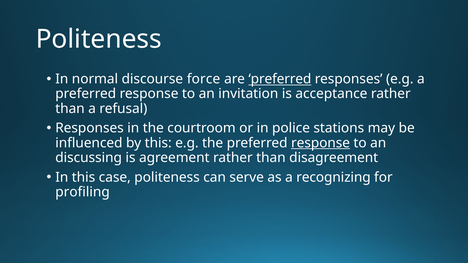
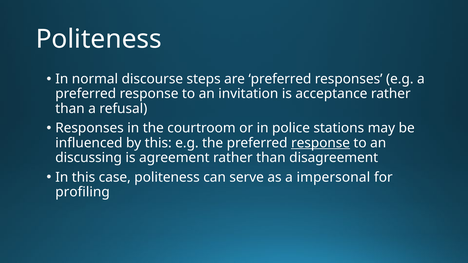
force: force -> steps (204, 79)
preferred underline: present -> none (280, 79)
recognizing: recognizing -> impersonal (333, 177)
